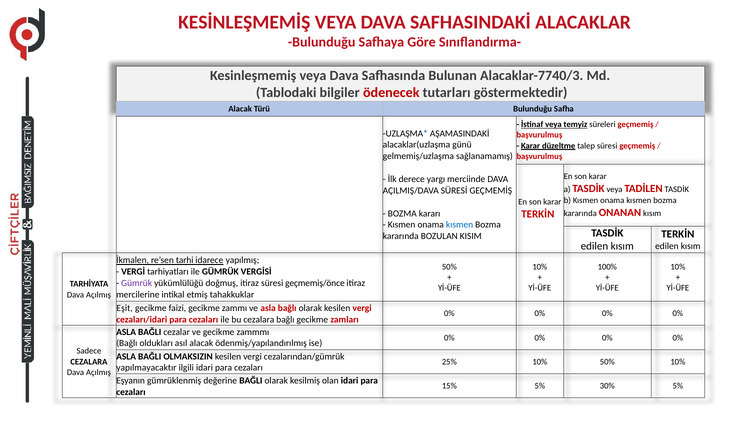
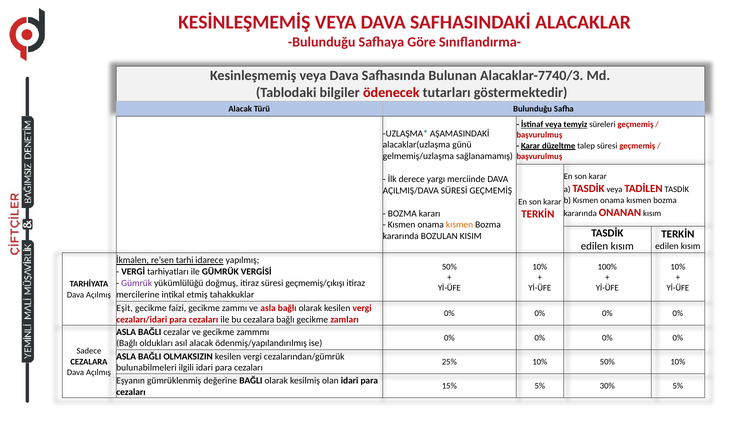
kısmen colour: blue -> orange (460, 225)
geçmemiş/önce: geçmemiş/önce -> geçmemiş/çıkışı (315, 283)
yapılmayacaktır: yapılmayacaktır -> bulunabilmeleri (146, 368)
